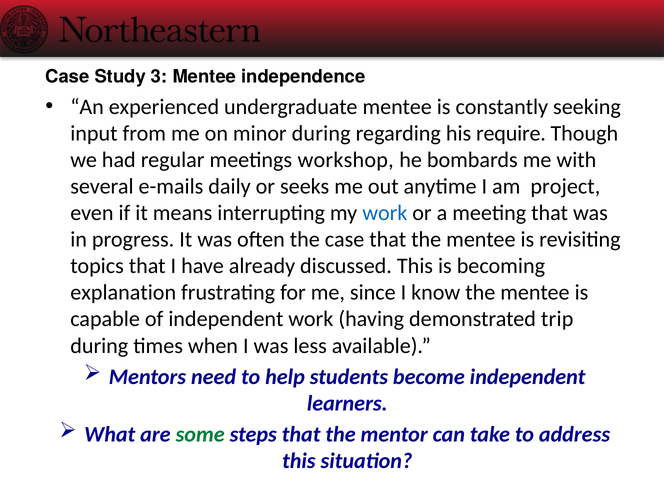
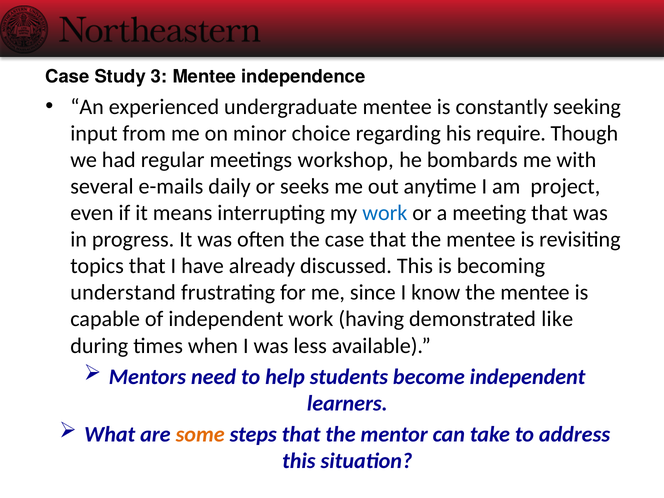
minor during: during -> choice (321, 133)
explanation: explanation -> understand (123, 293)
trip: trip -> like (557, 319)
some colour: green -> orange (200, 434)
